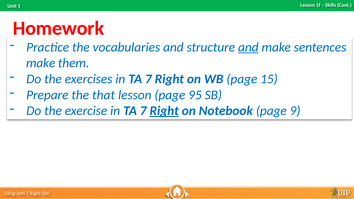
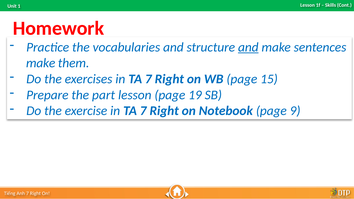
that: that -> part (104, 95)
95: 95 -> 19 (195, 95)
Right underline: present -> none (164, 111)
